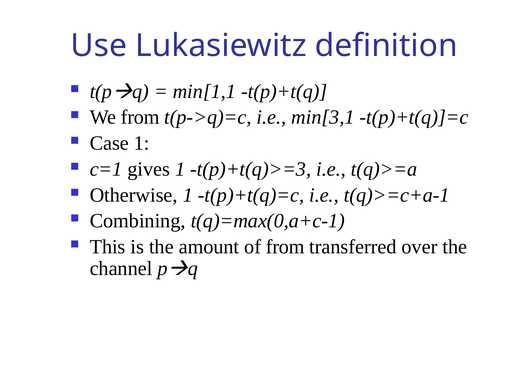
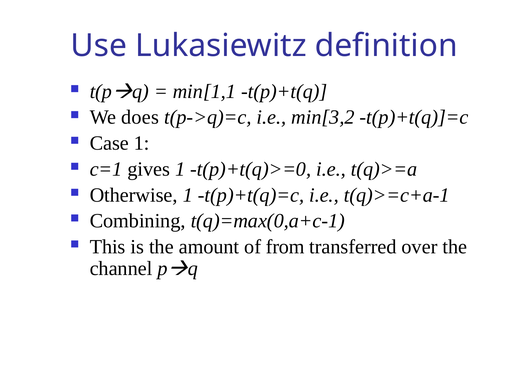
We from: from -> does (140, 117)
min[3,1: min[3,1 -> min[3,2 (323, 117)
t(p)+t(q)>=3: t(p)+t(q)>=3 -> t(p)+t(q)>=0 (251, 169)
